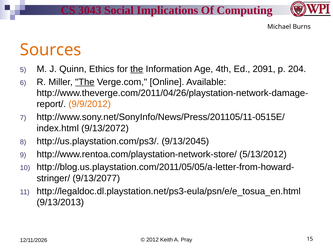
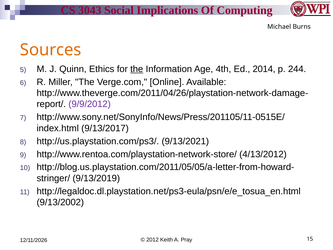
2091: 2091 -> 2014 (264, 69)
204: 204 -> 244 (297, 69)
The underline: present -> none (85, 82)
9/9/2012 colour: orange -> purple (90, 104)
9/13/2072: 9/13/2072 -> 9/13/2017 (105, 128)
9/13/2045: 9/13/2045 -> 9/13/2021 (185, 141)
5/13/2012: 5/13/2012 -> 4/13/2012 (263, 154)
9/13/2077: 9/13/2077 -> 9/13/2019 (96, 178)
9/13/2013: 9/13/2013 -> 9/13/2002 (60, 202)
